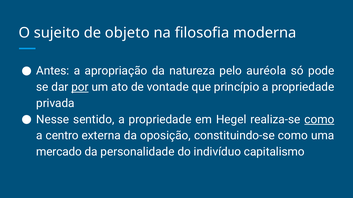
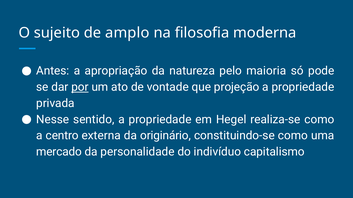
objeto: objeto -> amplo (127, 33)
auréola: auréola -> maioria (266, 71)
princípio: princípio -> projeção (237, 87)
como underline: present -> none (319, 120)
oposição: oposição -> originário (166, 136)
